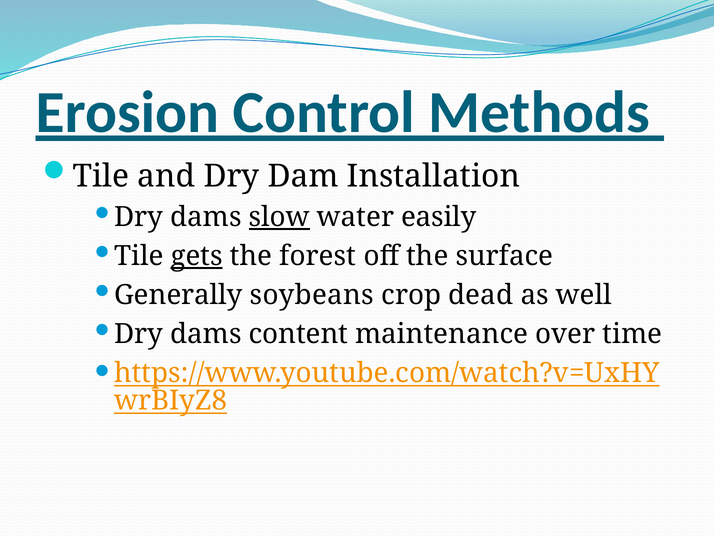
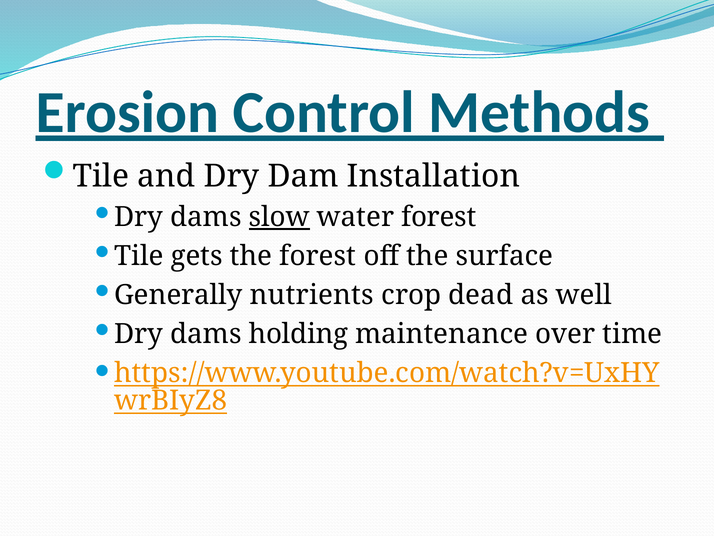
water easily: easily -> forest (439, 217)
gets underline: present -> none (197, 256)
soybeans: soybeans -> nutrients (312, 295)
content: content -> holding (299, 334)
